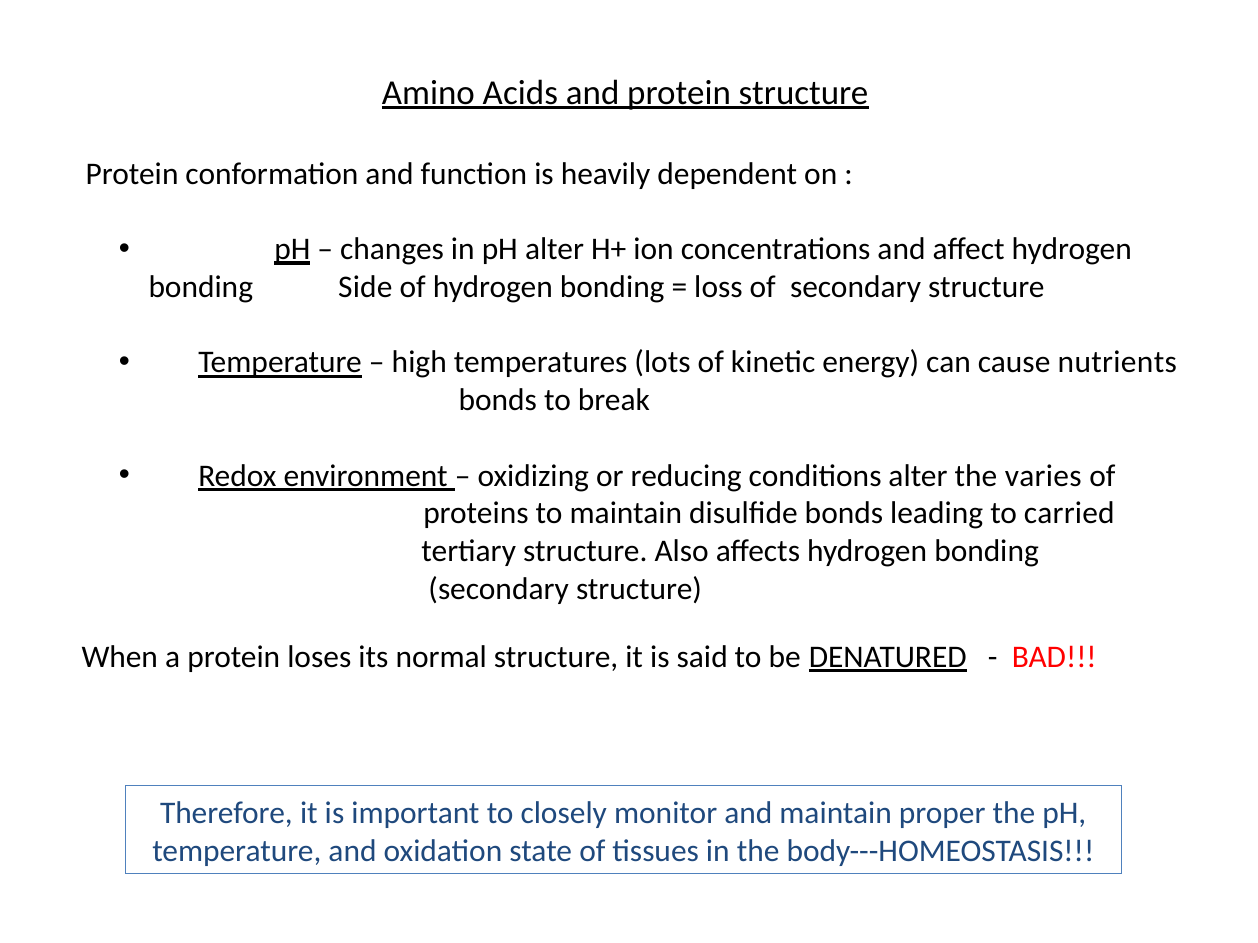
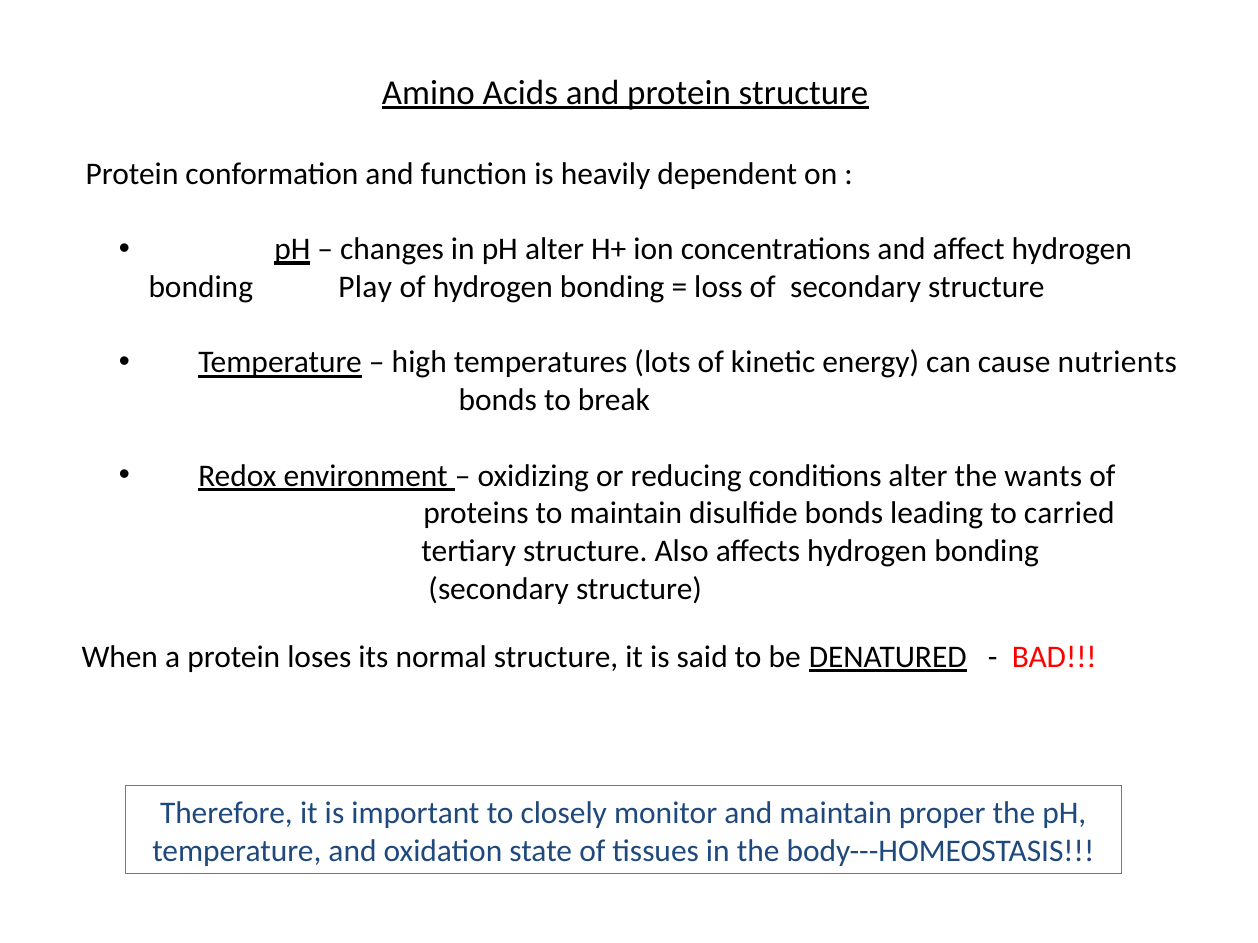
Side: Side -> Play (365, 287)
varies: varies -> wants (1043, 476)
